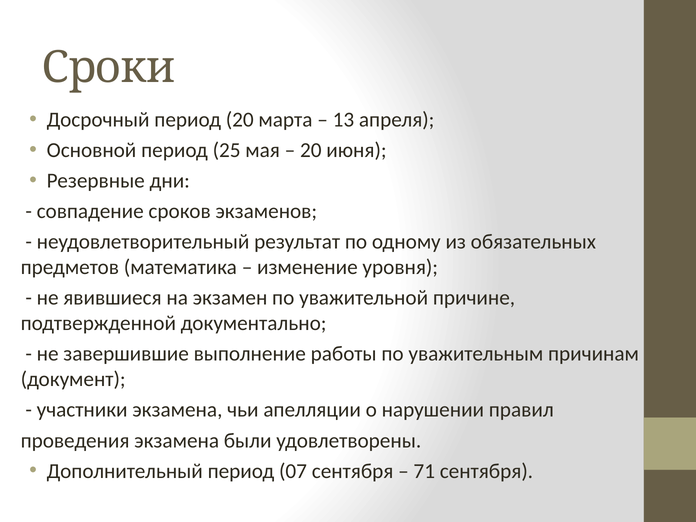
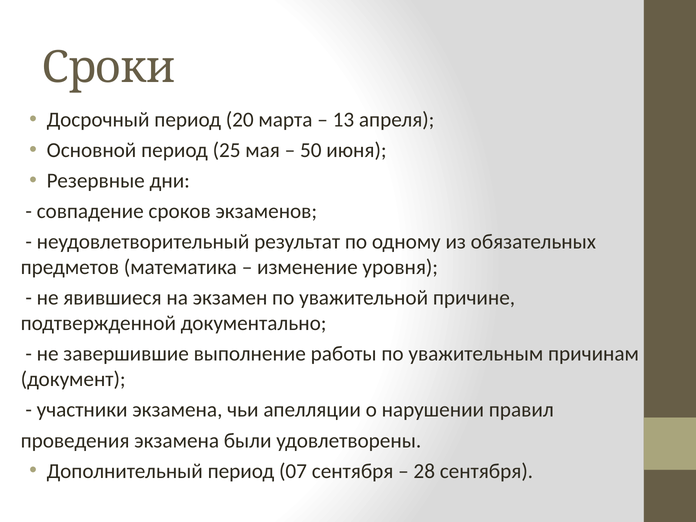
20: 20 -> 50 (311, 150)
71: 71 -> 28 (424, 471)
